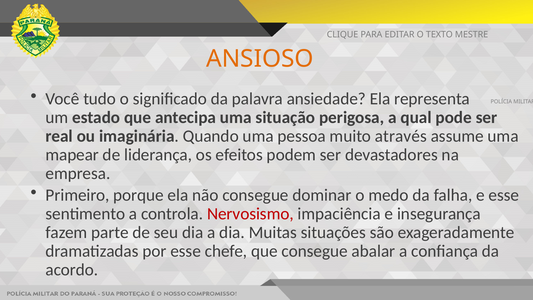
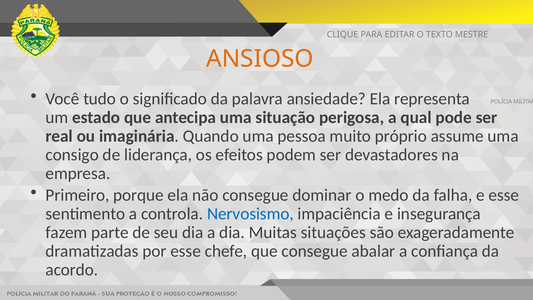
através: através -> próprio (401, 136)
mapear: mapear -> consigo (72, 155)
Nervosismo colour: red -> blue (250, 214)
